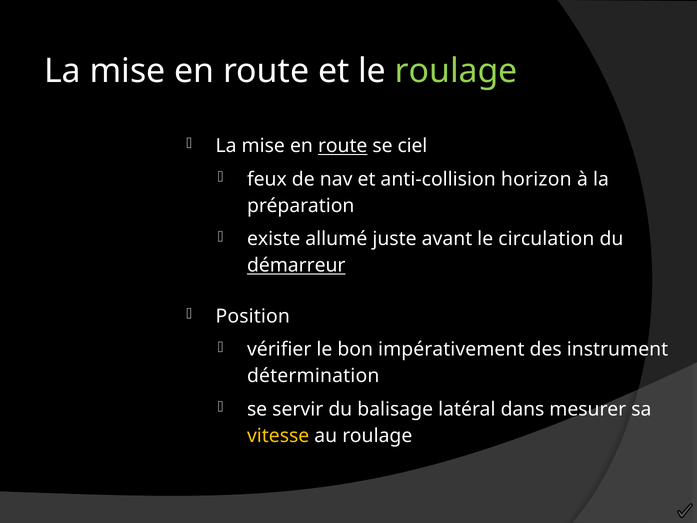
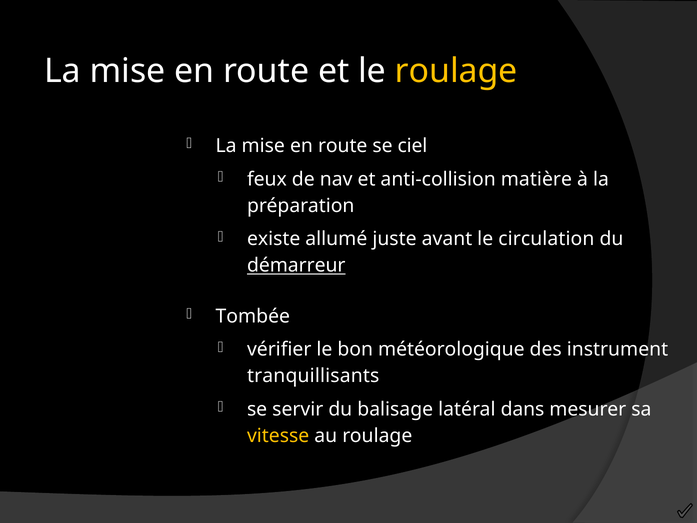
roulage colour: light green -> yellow (456, 71)
route underline: present -> none (343, 146)
horizon: horizon -> matière (536, 179)
Position: Position -> Tombée (253, 316)
impérativement: impérativement -> météorologique (451, 349)
détermination: détermination -> tranquillisants (313, 376)
